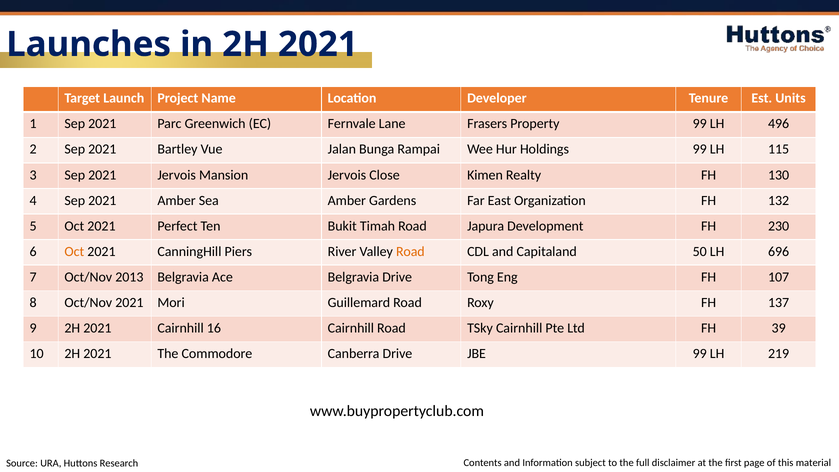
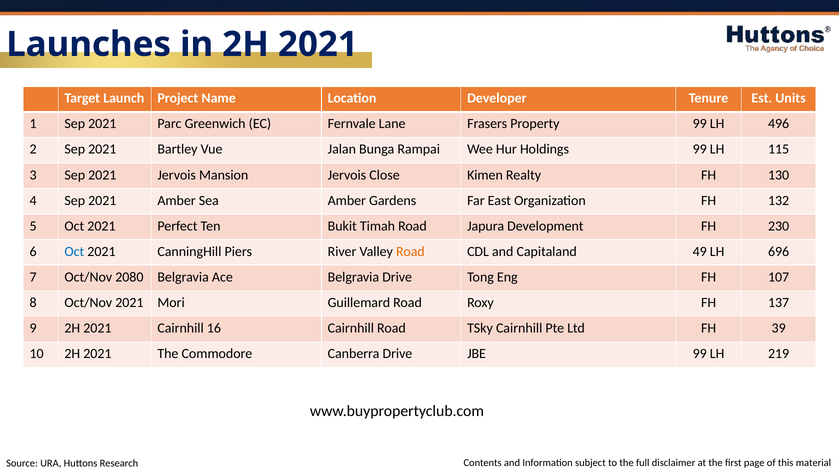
Oct colour: orange -> blue (74, 251)
50: 50 -> 49 (700, 251)
2013: 2013 -> 2080 (129, 277)
